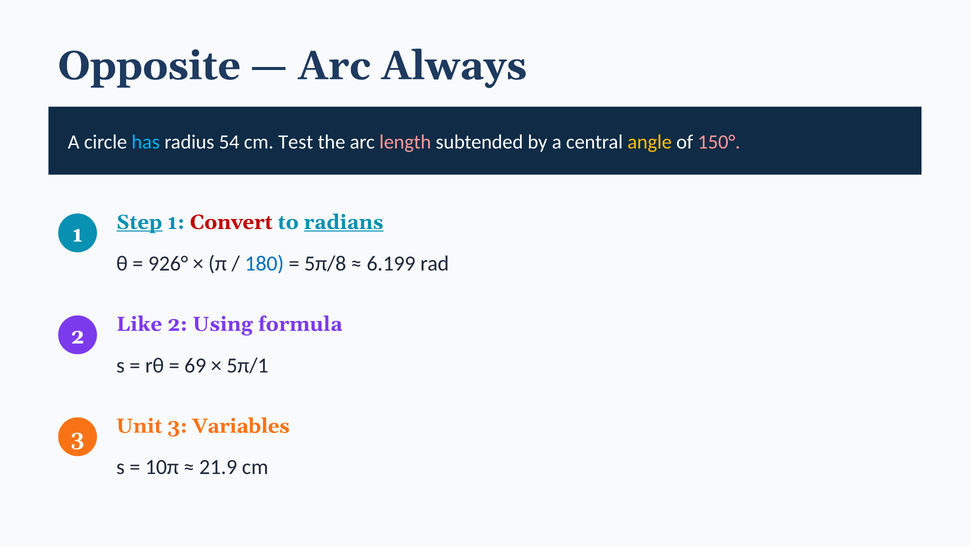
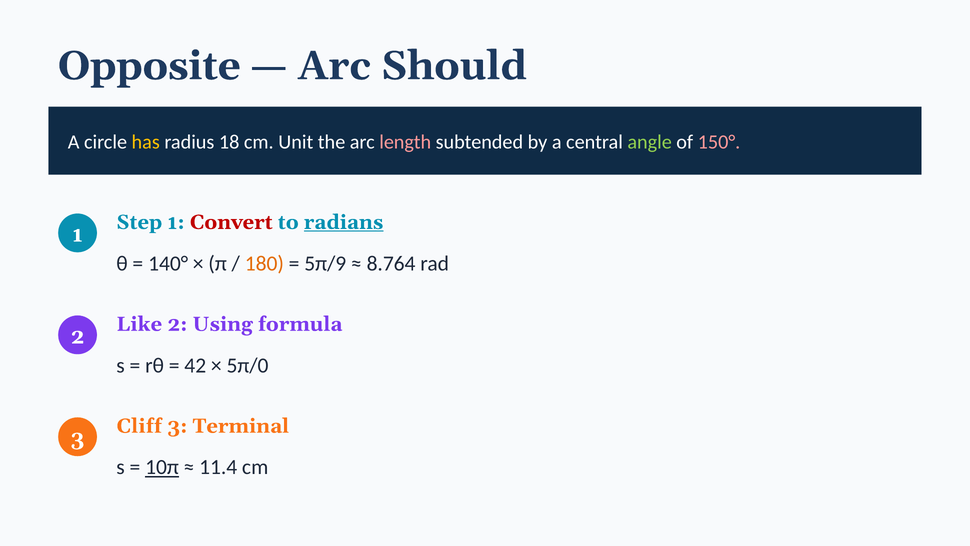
Always: Always -> Should (454, 66)
has colour: light blue -> yellow (146, 142)
54: 54 -> 18 (229, 142)
Test: Test -> Unit (296, 142)
angle colour: yellow -> light green (650, 142)
Step underline: present -> none (139, 222)
926°: 926° -> 140° (168, 263)
180 colour: blue -> orange (264, 263)
5π/8: 5π/8 -> 5π/9 (325, 263)
6.199: 6.199 -> 8.764 (391, 263)
69: 69 -> 42 (195, 365)
5π/1: 5π/1 -> 5π/0 (248, 365)
Unit: Unit -> Cliff (139, 426)
Variables: Variables -> Terminal (241, 426)
10π underline: none -> present (162, 467)
21.9: 21.9 -> 11.4 (218, 467)
